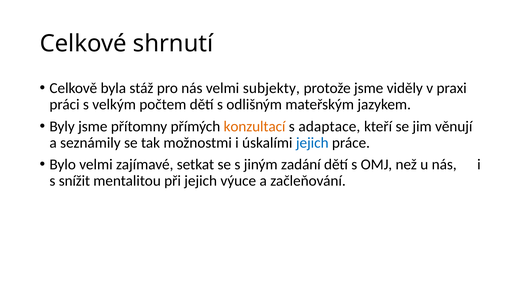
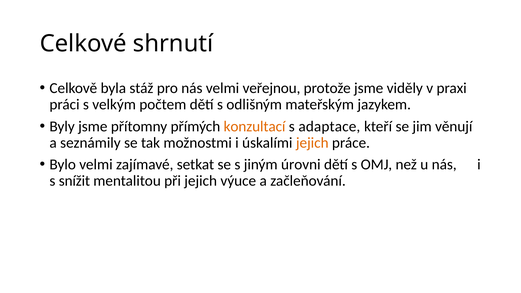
subjekty: subjekty -> veřejnou (272, 88)
jejich colour: blue -> orange (312, 143)
zadání: zadání -> úrovni (301, 165)
